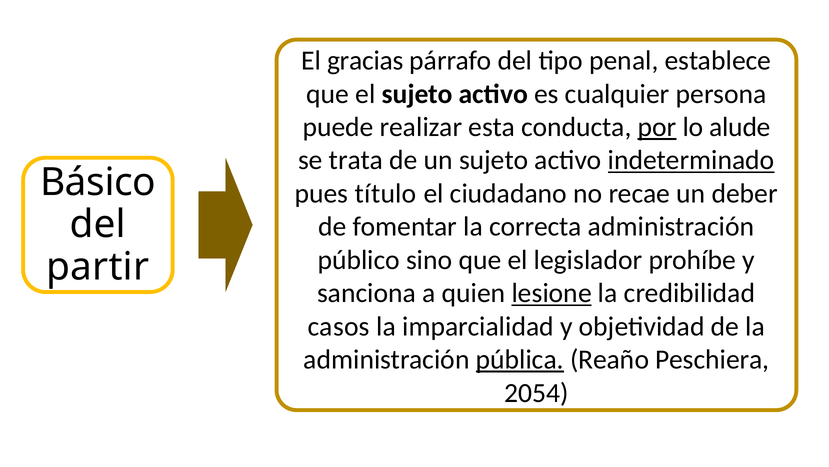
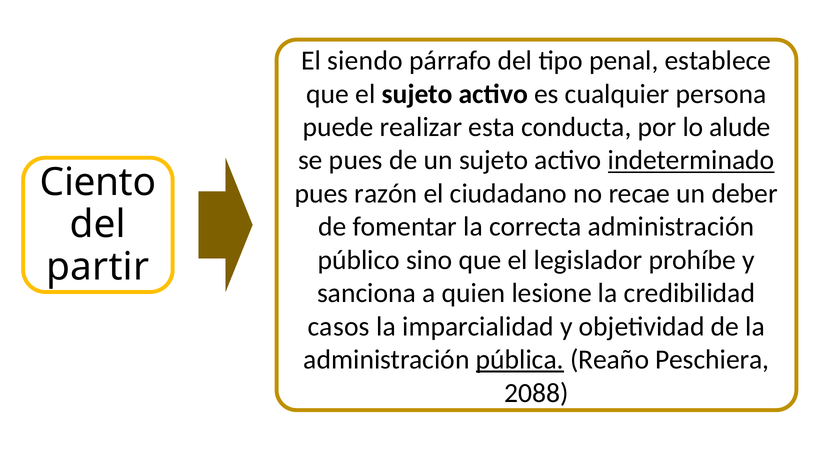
gracias: gracias -> siendo (365, 61)
por underline: present -> none (657, 127)
se trata: trata -> pues (356, 160)
Básico: Básico -> Ciento (98, 182)
título: título -> razón (386, 193)
lesione underline: present -> none (552, 293)
2054: 2054 -> 2088 (536, 392)
